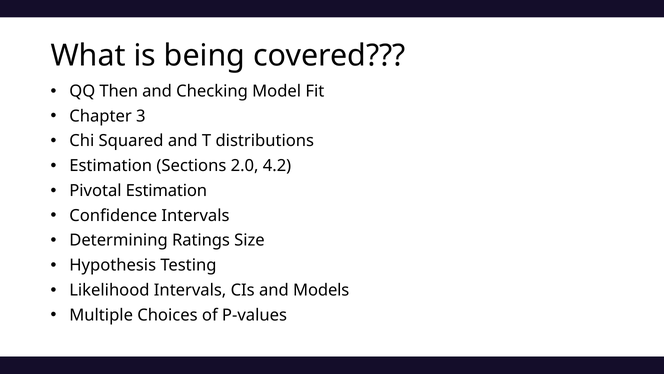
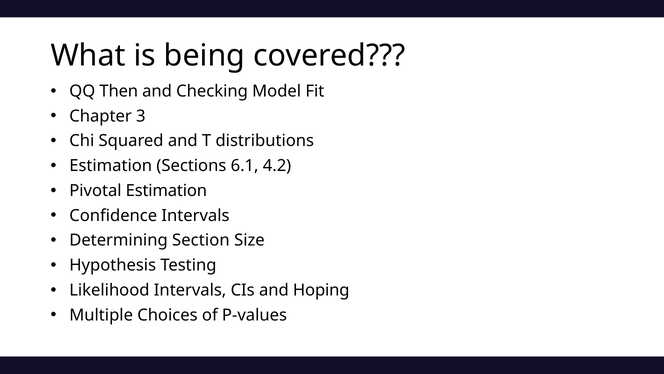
2.0: 2.0 -> 6.1 (245, 166)
Ratings: Ratings -> Section (201, 240)
Models: Models -> Hoping (321, 290)
